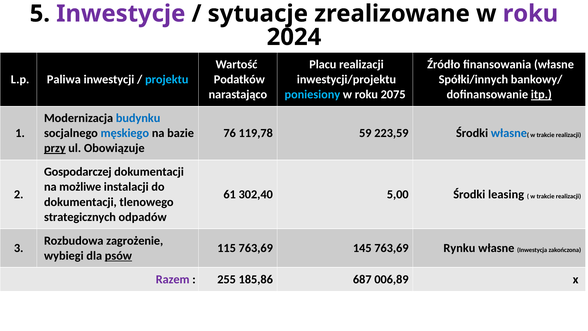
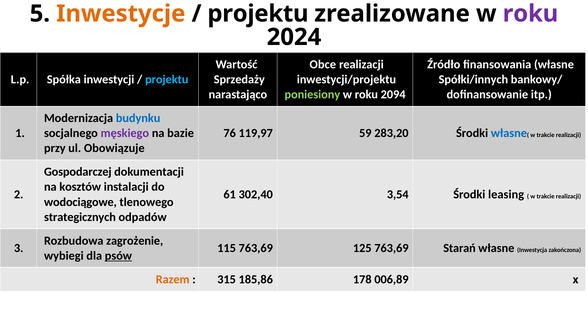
Inwestycje colour: purple -> orange (121, 14)
sytuacje: sytuacje -> projektu (258, 14)
Placu: Placu -> Obce (323, 64)
Paliwa: Paliwa -> Spółka (64, 79)
Podatków: Podatków -> Sprzedaży (239, 79)
poniesiony colour: light blue -> light green (312, 94)
2075: 2075 -> 2094 (393, 94)
itp underline: present -> none (541, 94)
męskiego colour: blue -> purple (125, 133)
119,78: 119,78 -> 119,97 (256, 133)
223,59: 223,59 -> 283,20 (391, 133)
przy underline: present -> none (55, 148)
możliwe: możliwe -> kosztów (80, 187)
5,00: 5,00 -> 3,54 (398, 194)
dokumentacji: dokumentacji -> wodociągowe (80, 202)
145: 145 -> 125 (362, 248)
Rynku: Rynku -> Starań (460, 248)
Razem colour: purple -> orange (173, 279)
255: 255 -> 315 (227, 279)
687: 687 -> 178 (362, 279)
